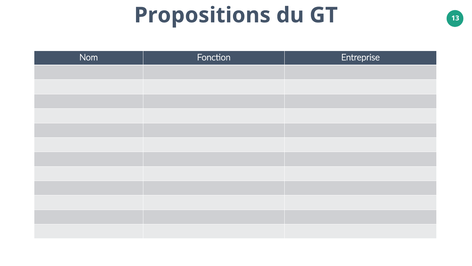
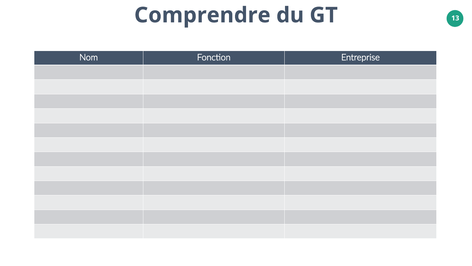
Propositions: Propositions -> Comprendre (202, 15)
